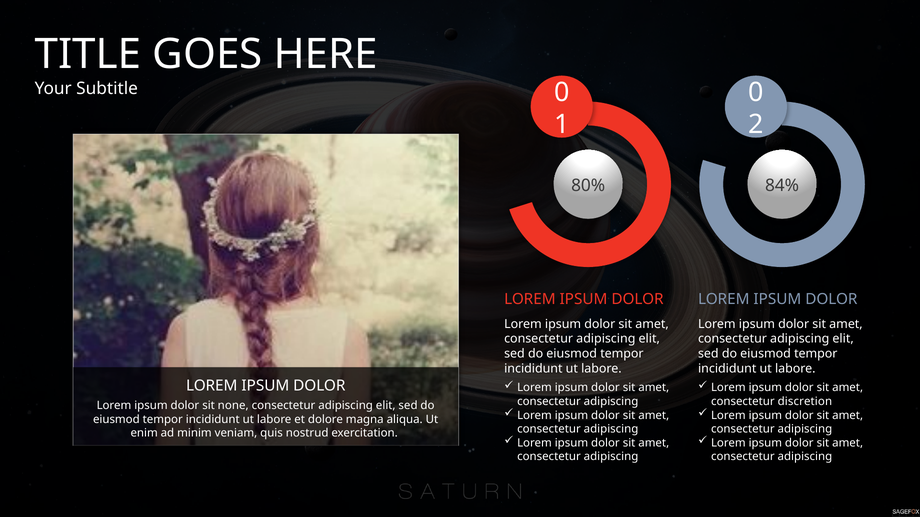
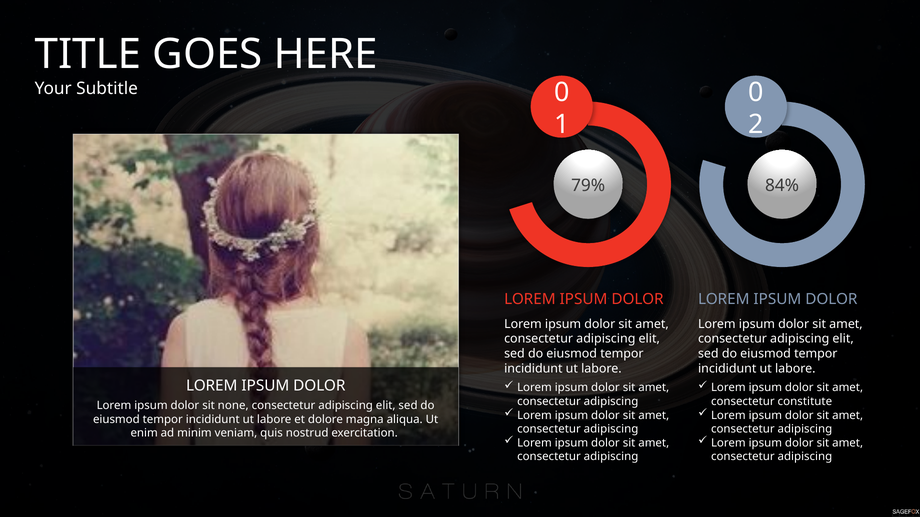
80%: 80% -> 79% (588, 186)
discretion: discretion -> constitute (805, 402)
